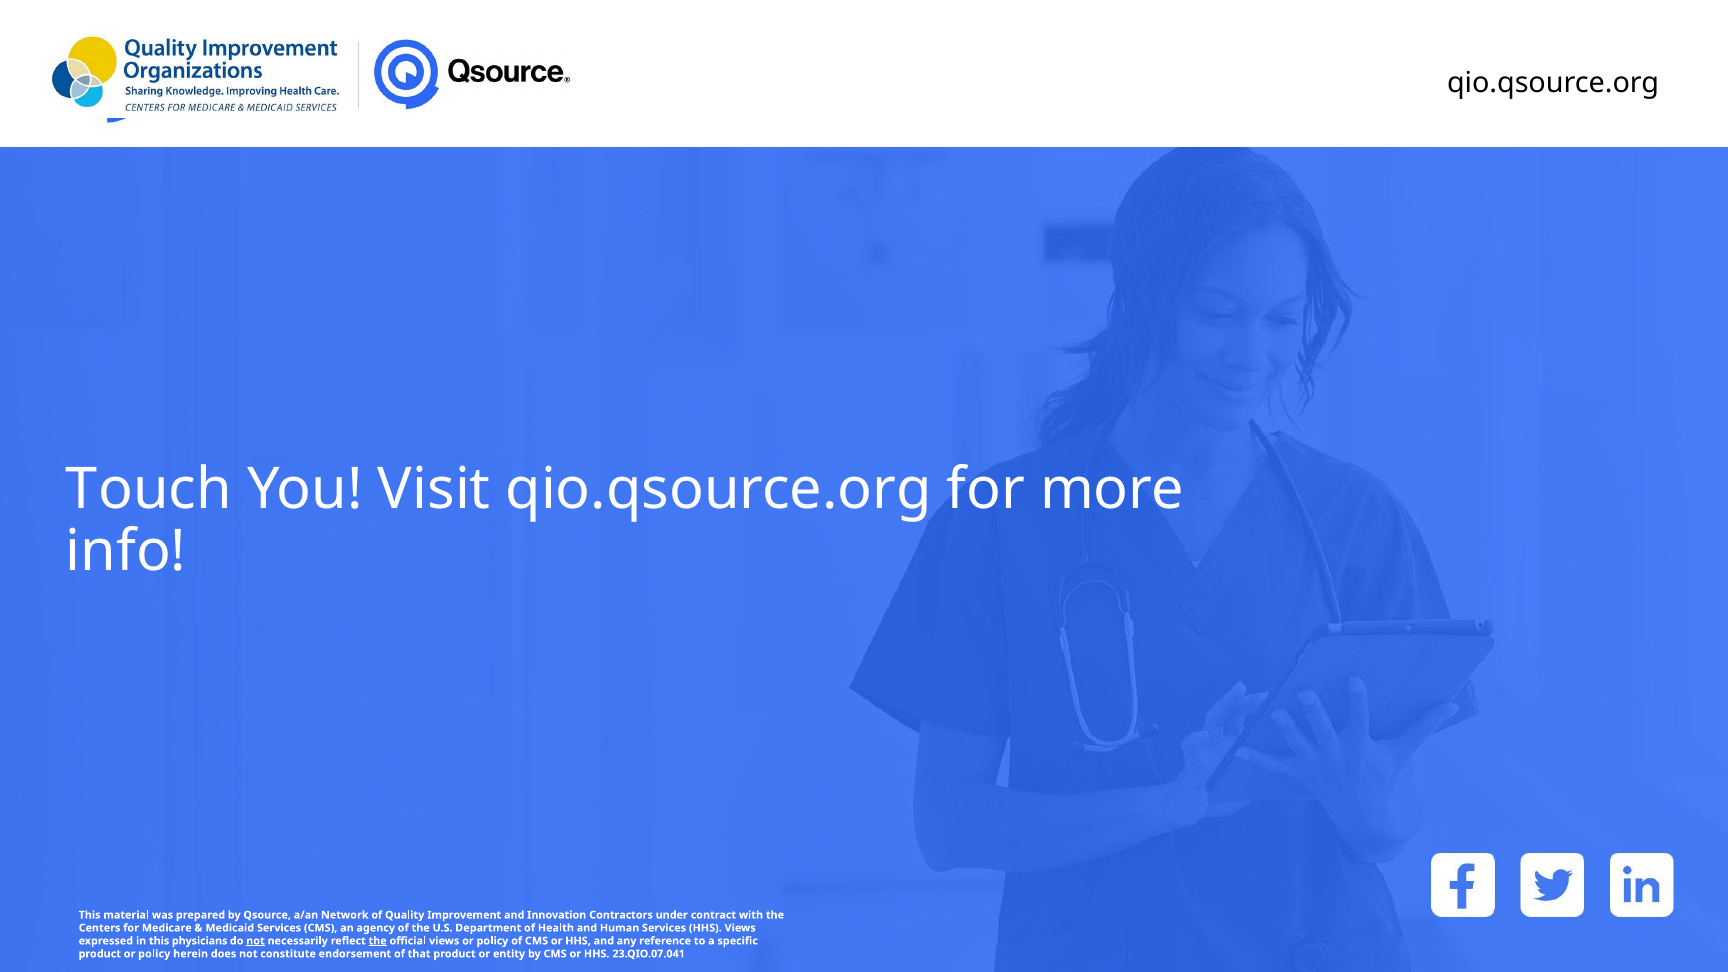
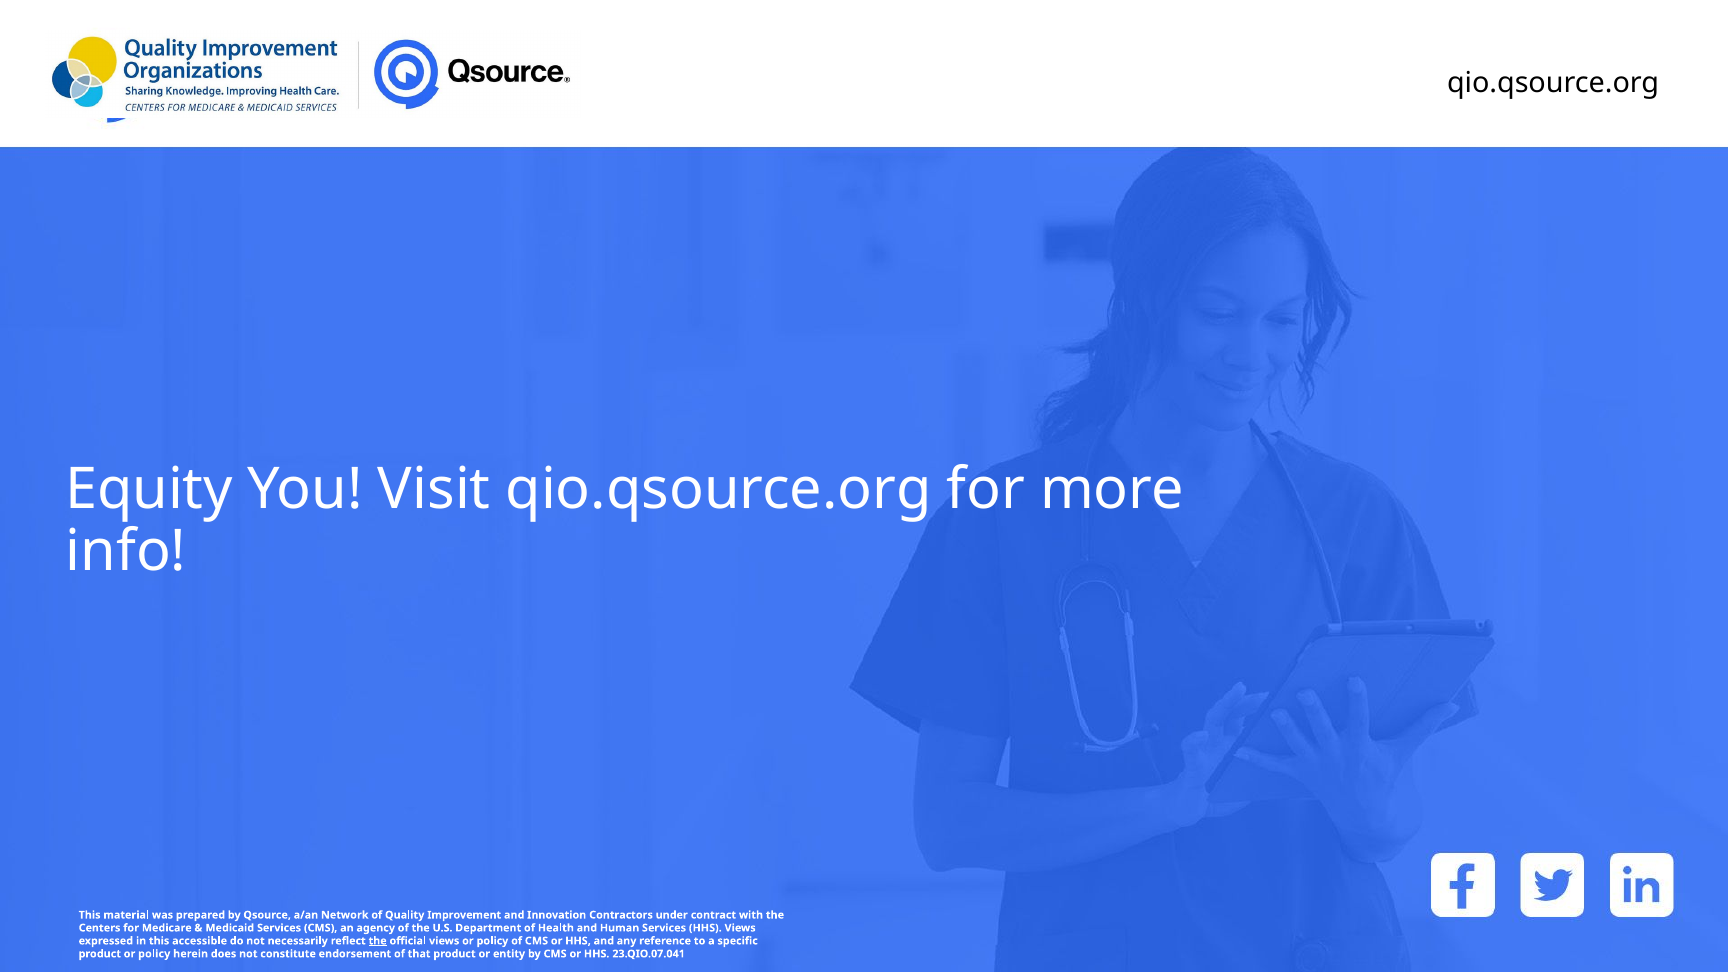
Touch: Touch -> Equity (149, 489)
physicians: physicians -> accessible (200, 941)
not underline: present -> none (255, 941)
